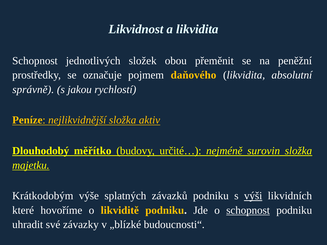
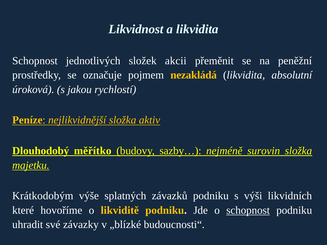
obou: obou -> akcii (176, 61)
daňového: daňového -> nezakládá (194, 75)
správně: správně -> úroková (33, 90)
určité…: určité… -> sazby… (180, 151)
výši underline: present -> none (253, 196)
